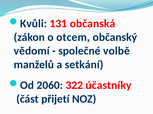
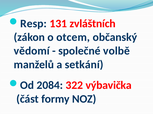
Kvůli: Kvůli -> Resp (33, 24)
občanská: občanská -> zvláštních (93, 24)
2060: 2060 -> 2084 (50, 86)
účastníky: účastníky -> výbavička (109, 86)
přijetí: přijetí -> formy (55, 100)
